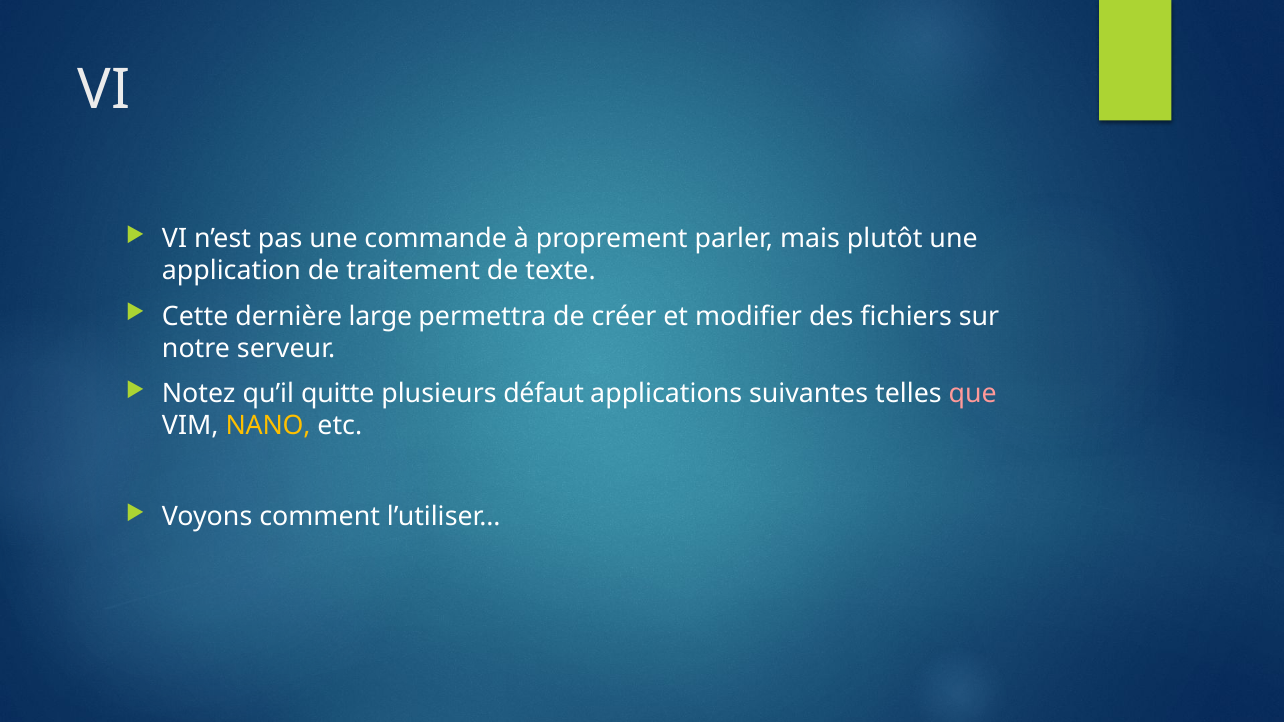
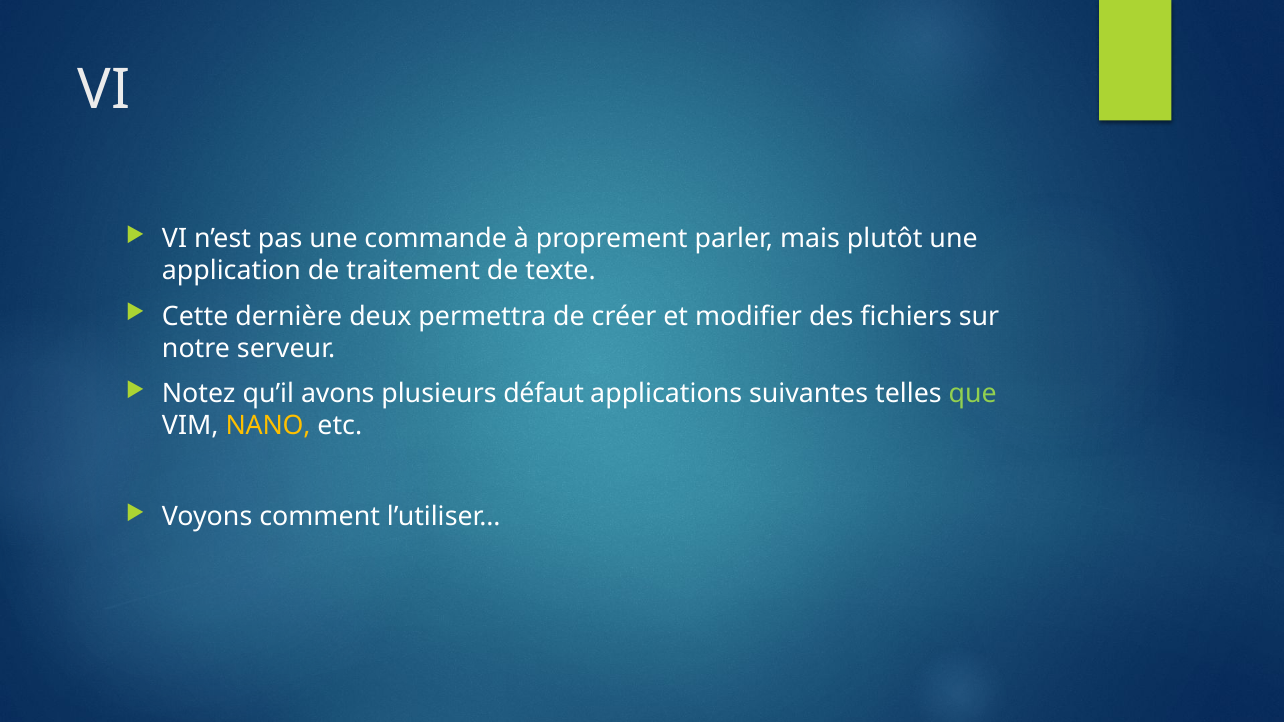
large: large -> deux (380, 317)
quitte: quitte -> avons (338, 394)
que colour: pink -> light green (973, 394)
